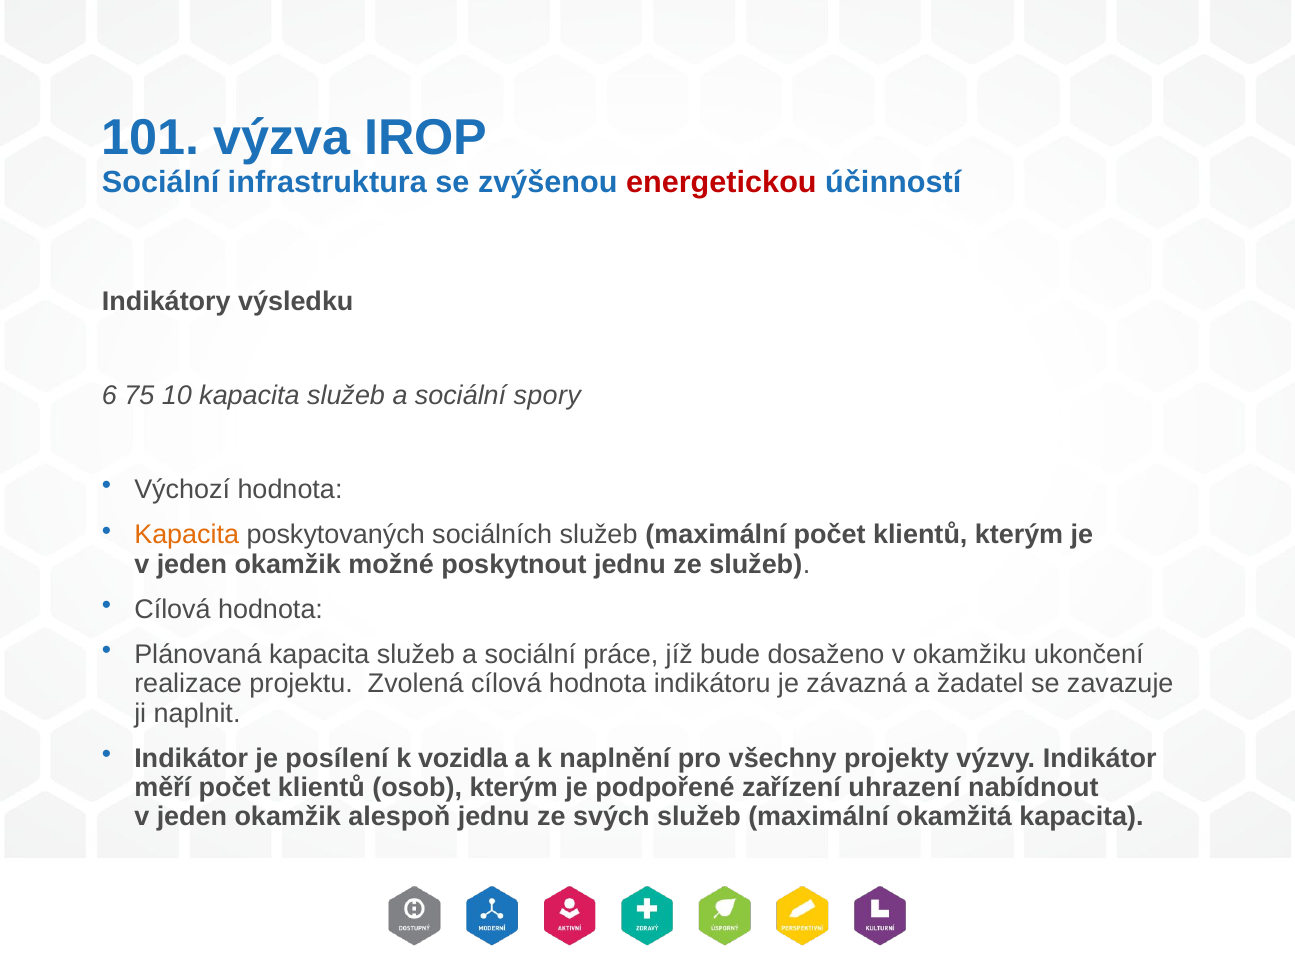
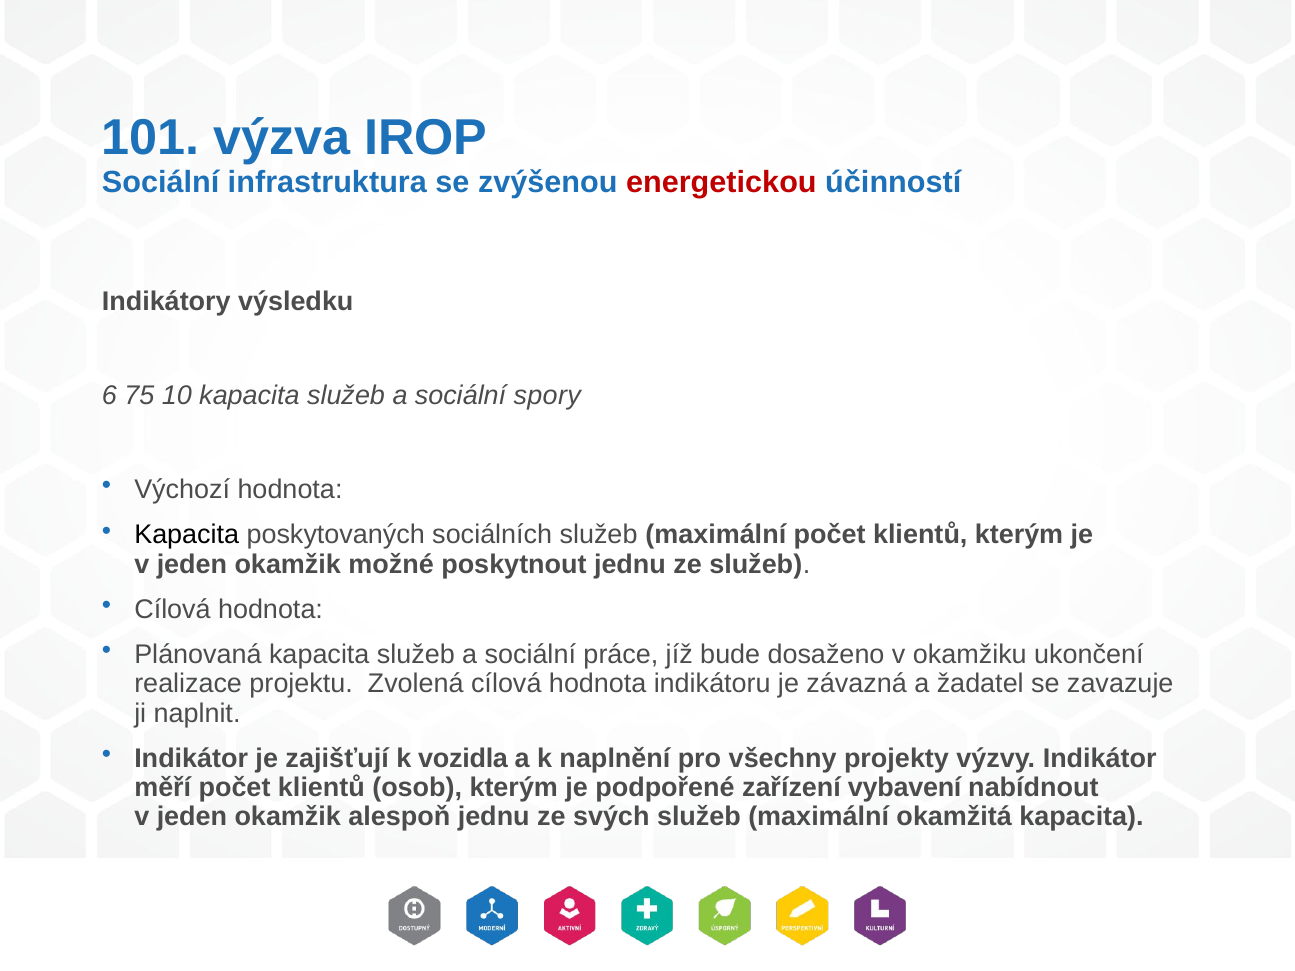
Kapacita colour: orange -> black (187, 535)
posílení: posílení -> zajišťují (337, 759)
uhrazení: uhrazení -> vybavení (905, 788)
